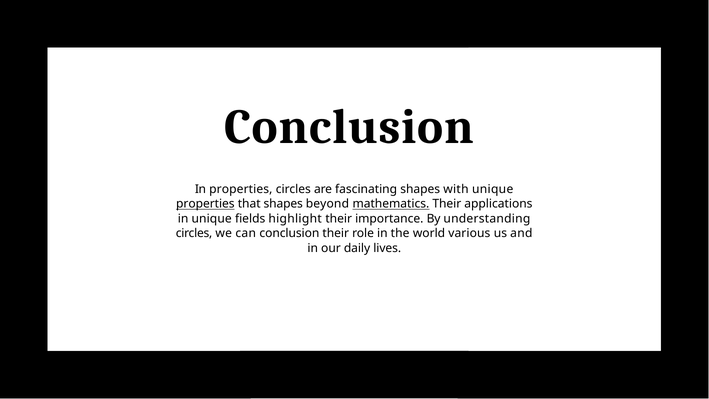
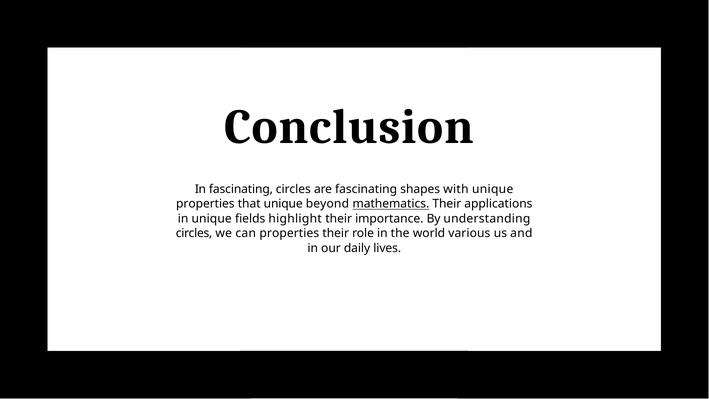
In properties: properties -> fascinating (241, 189)
properties underline: present -> none (205, 204)
that shapes: shapes -> unique (283, 204)
can conclusion: conclusion -> properties (289, 233)
